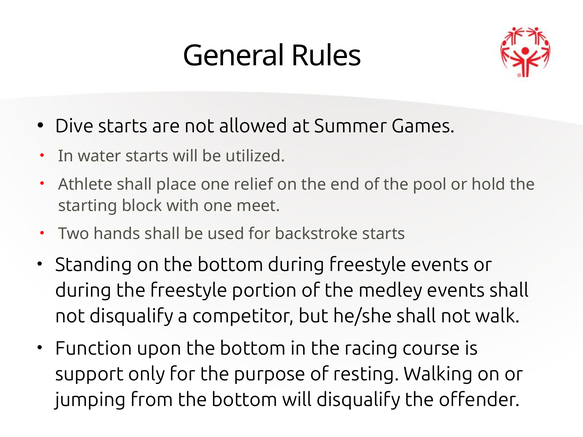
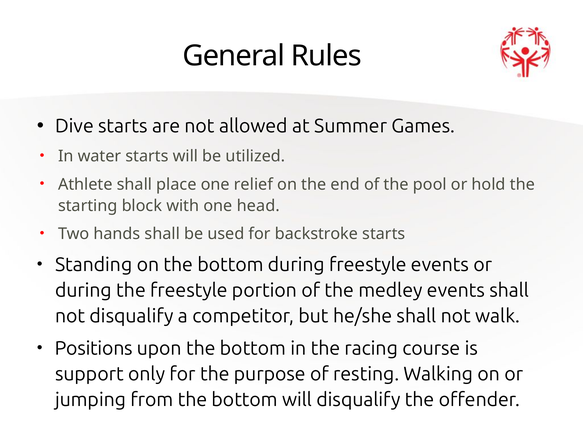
meet: meet -> head (258, 206)
Function: Function -> Positions (94, 349)
